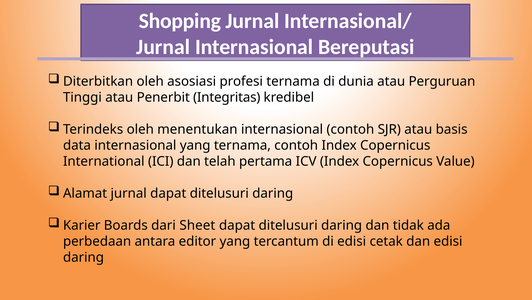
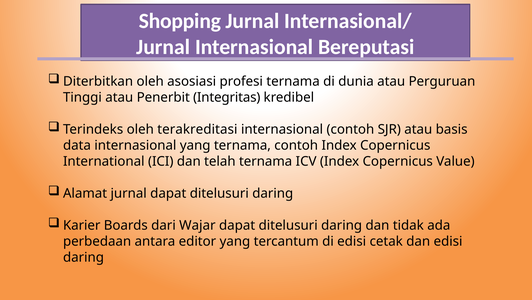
menentukan: menentukan -> terakreditasi (197, 129)
telah pertama: pertama -> ternama (266, 161)
Sheet: Sheet -> Wajar (197, 225)
